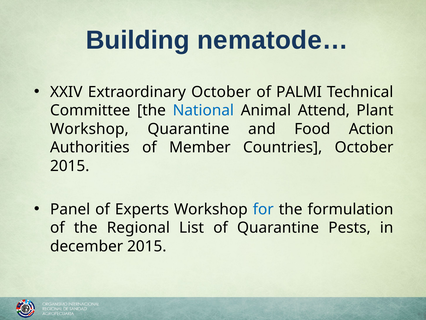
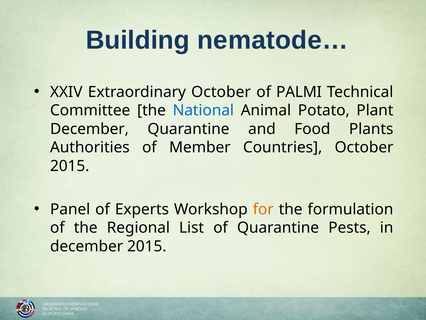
Attend: Attend -> Potato (324, 110)
Workshop: Workshop -> December (89, 129)
Action: Action -> Plants (371, 129)
for colour: blue -> orange (263, 209)
